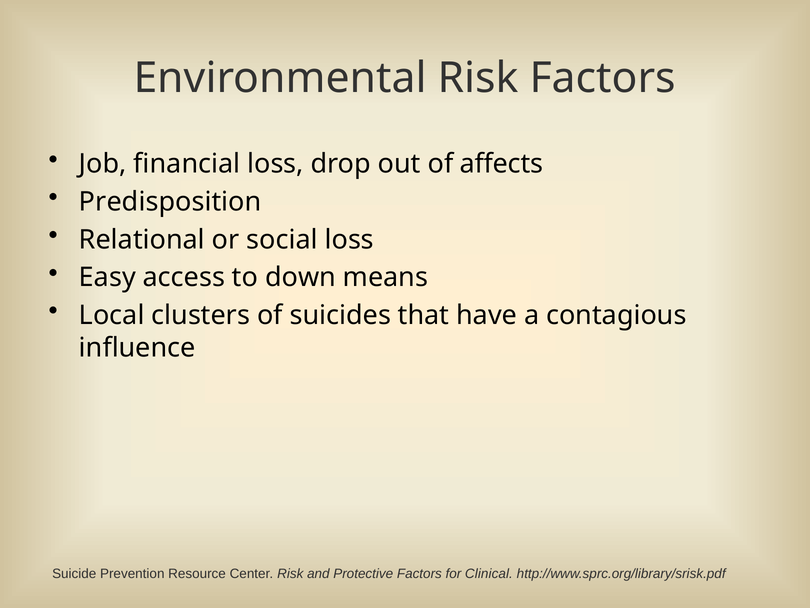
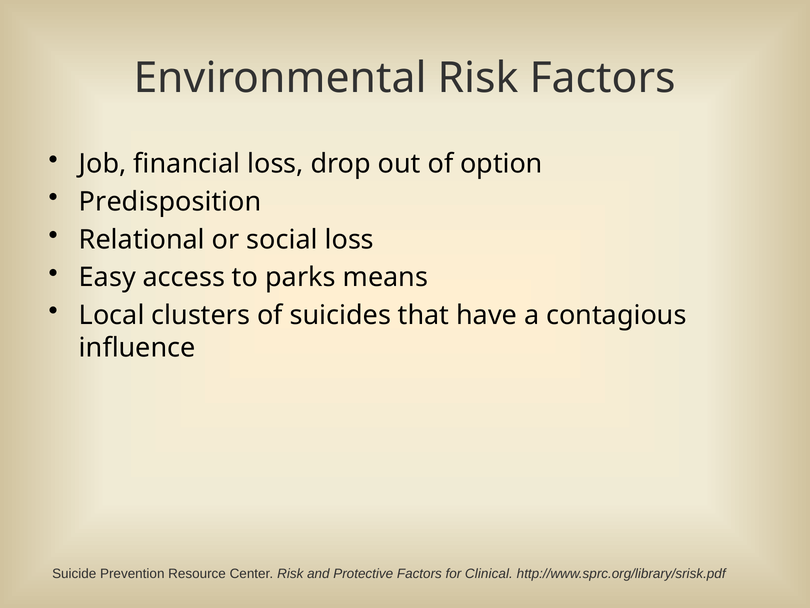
affects: affects -> option (501, 164)
down: down -> parks (300, 277)
